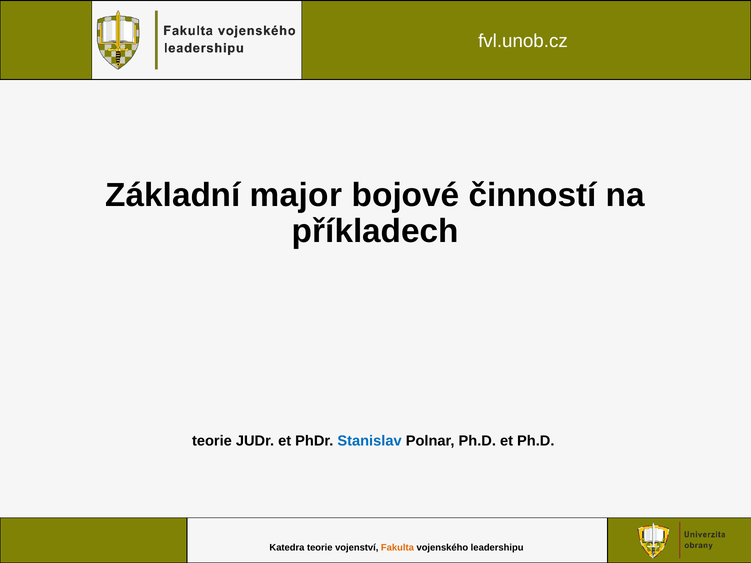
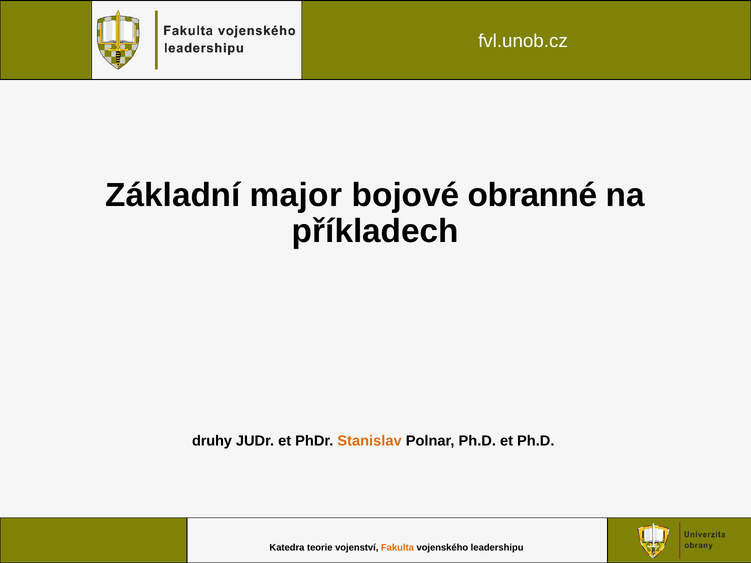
činností: činností -> obranné (533, 195)
teorie: teorie -> druhy (212, 441)
Stanislav colour: blue -> orange (370, 441)
